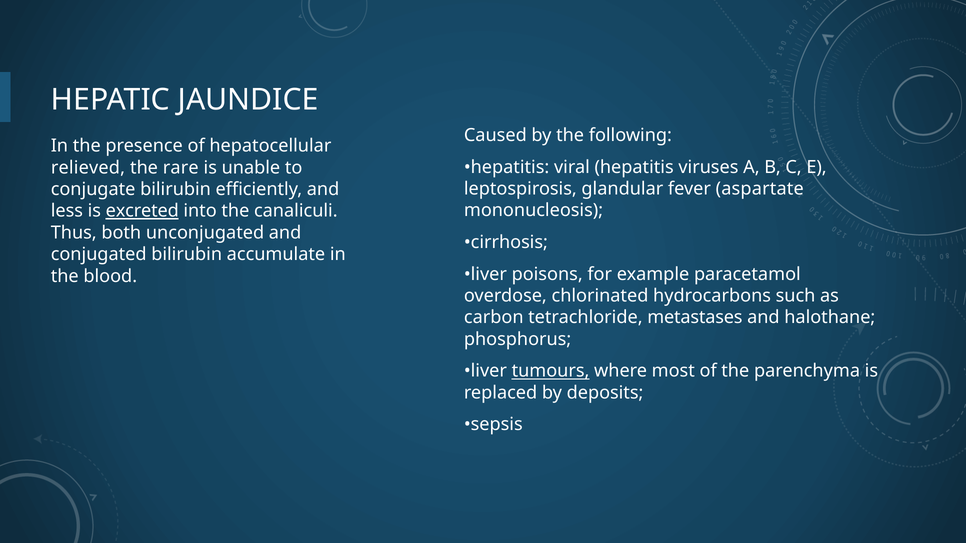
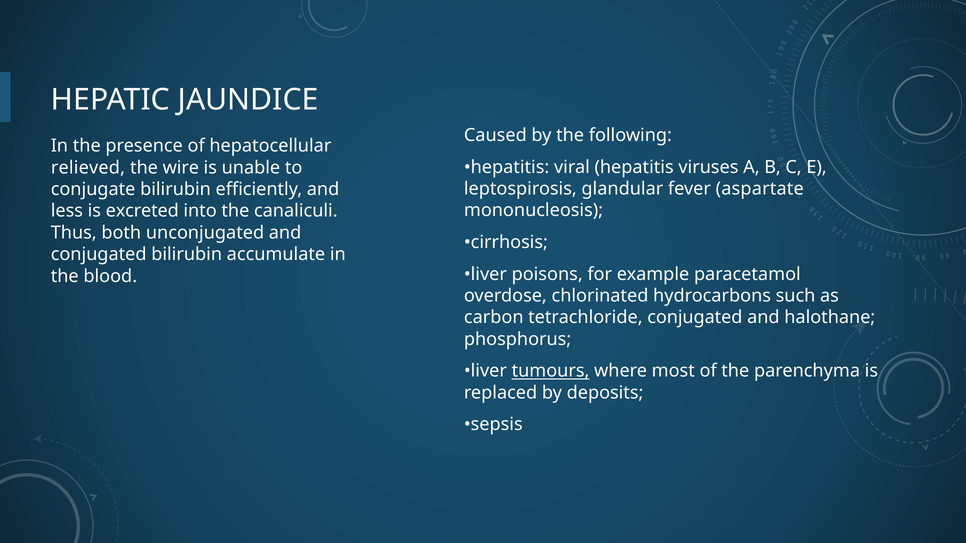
rare: rare -> wire (181, 168)
excreted underline: present -> none (142, 211)
tetrachloride metastases: metastases -> conjugated (695, 318)
